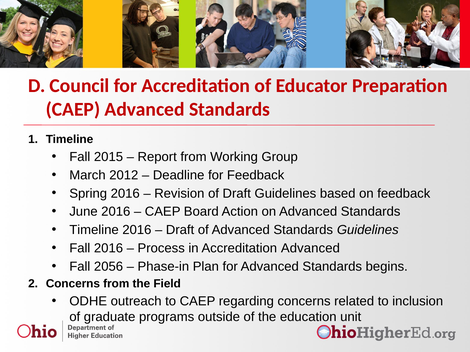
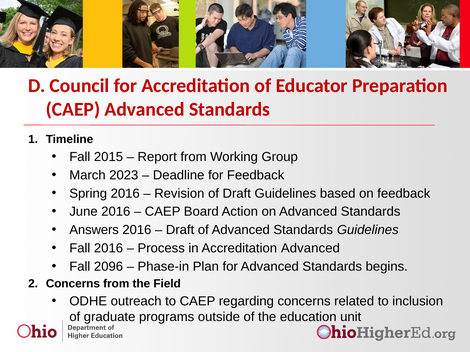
2012: 2012 -> 2023 (124, 175)
Timeline: Timeline -> Answers (94, 230)
2056: 2056 -> 2096 (109, 267)
